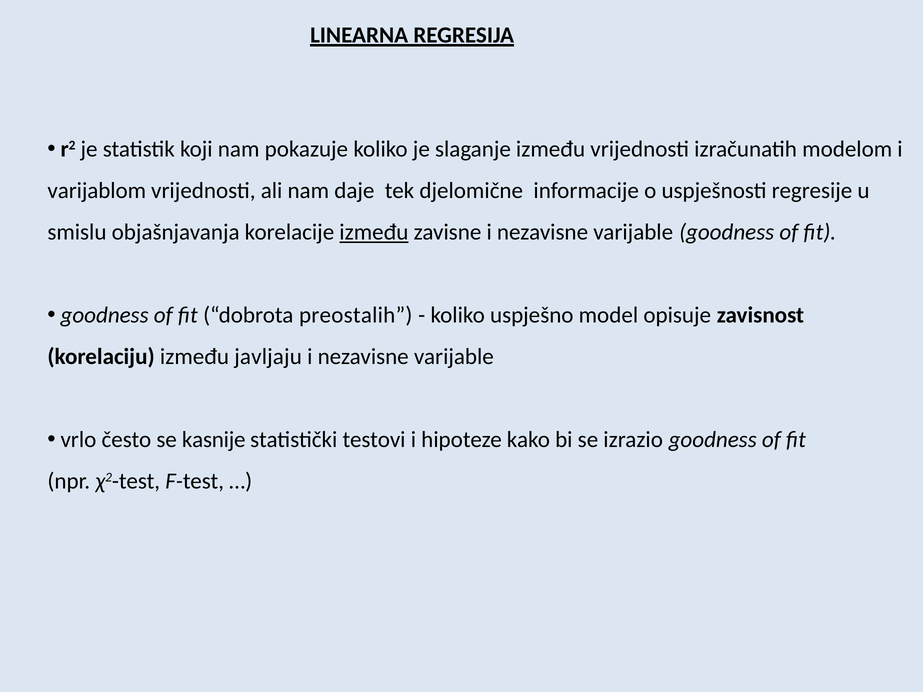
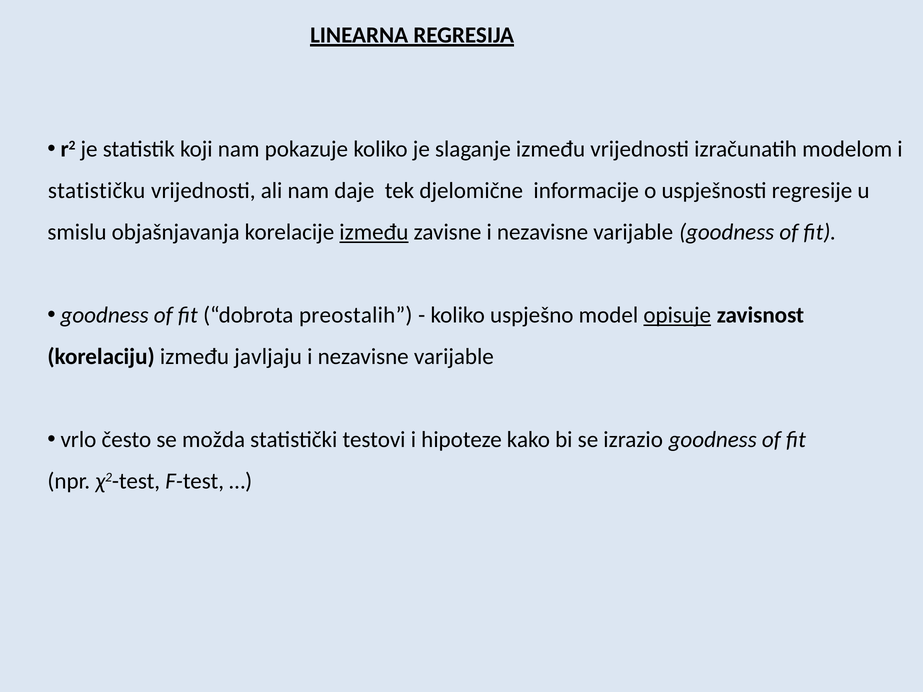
varijablom: varijablom -> statističku (97, 191)
opisuje underline: none -> present (677, 315)
kasnije: kasnije -> možda (214, 440)
